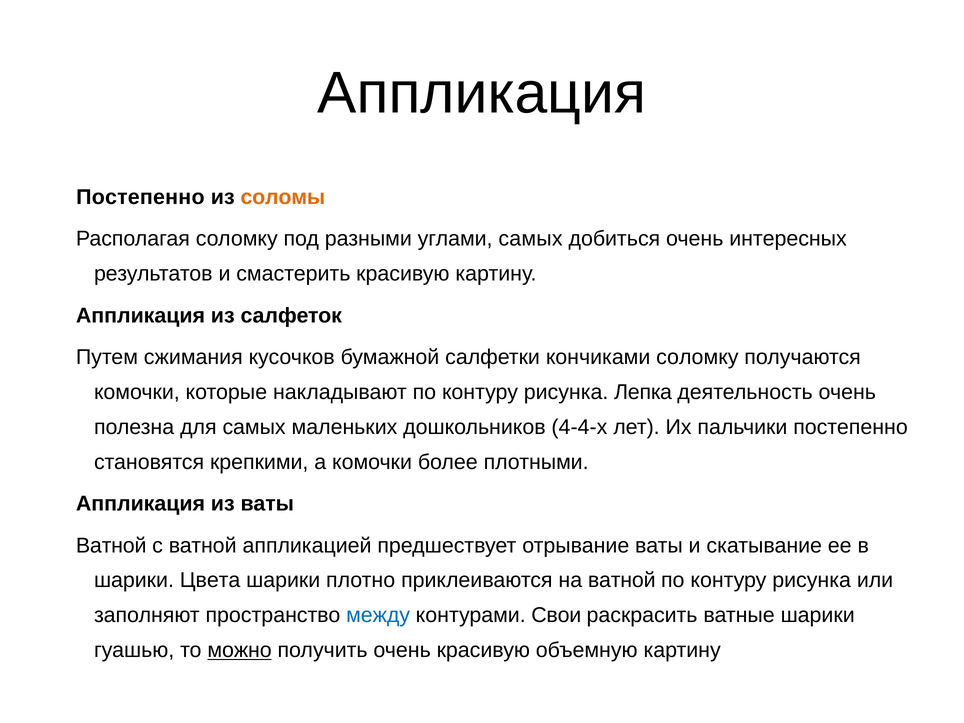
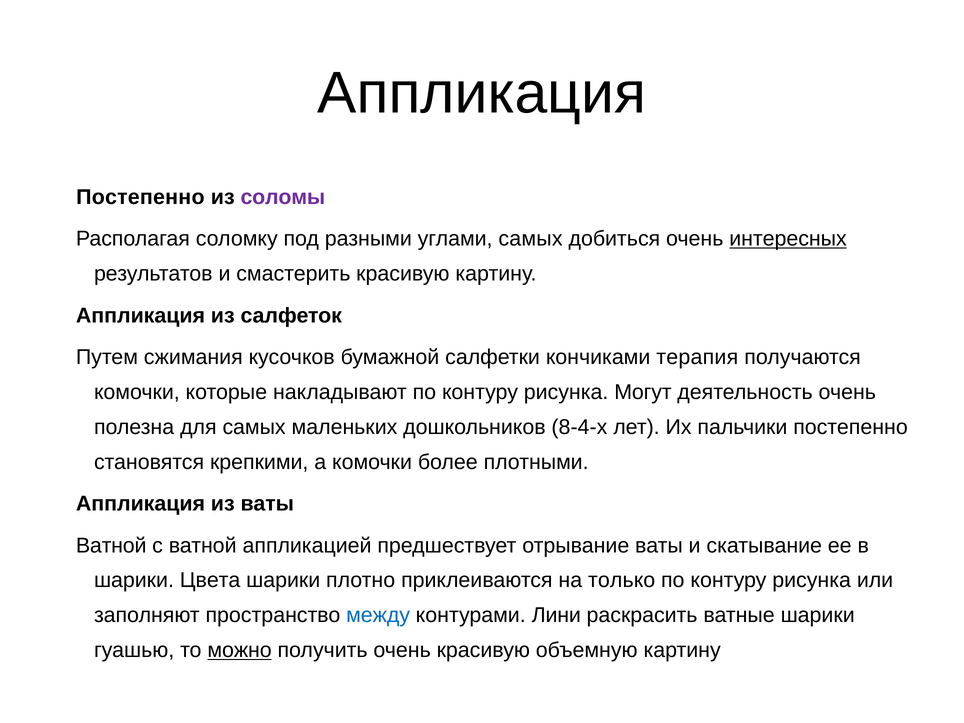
соломы colour: orange -> purple (283, 197)
интересных underline: none -> present (788, 239)
кончиками соломку: соломку -> терапия (697, 357)
Лепка: Лепка -> Могут (643, 392)
4-4-х: 4-4-х -> 8-4-х (579, 427)
на ватной: ватной -> только (622, 580)
Свои: Свои -> Лини (556, 615)
